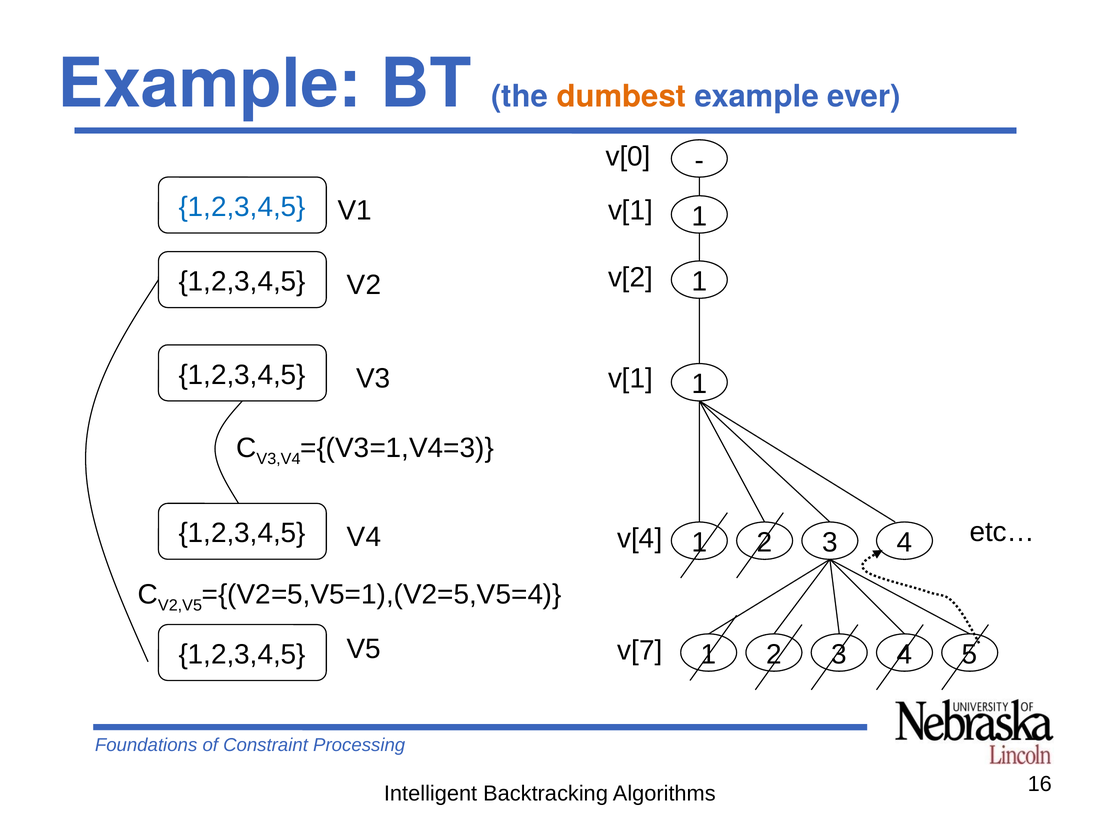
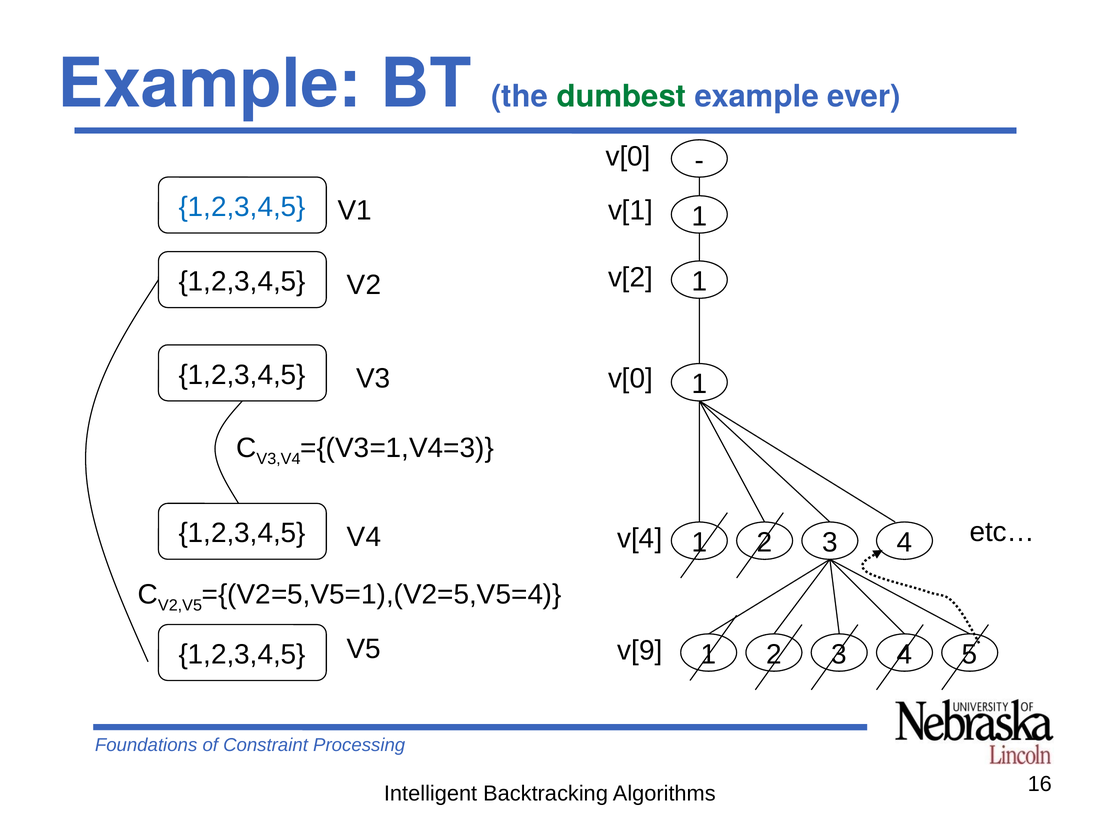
dumbest colour: orange -> green (621, 96)
v[1: v[1 -> v[0 (631, 379)
v[7: v[7 -> v[9 (640, 651)
